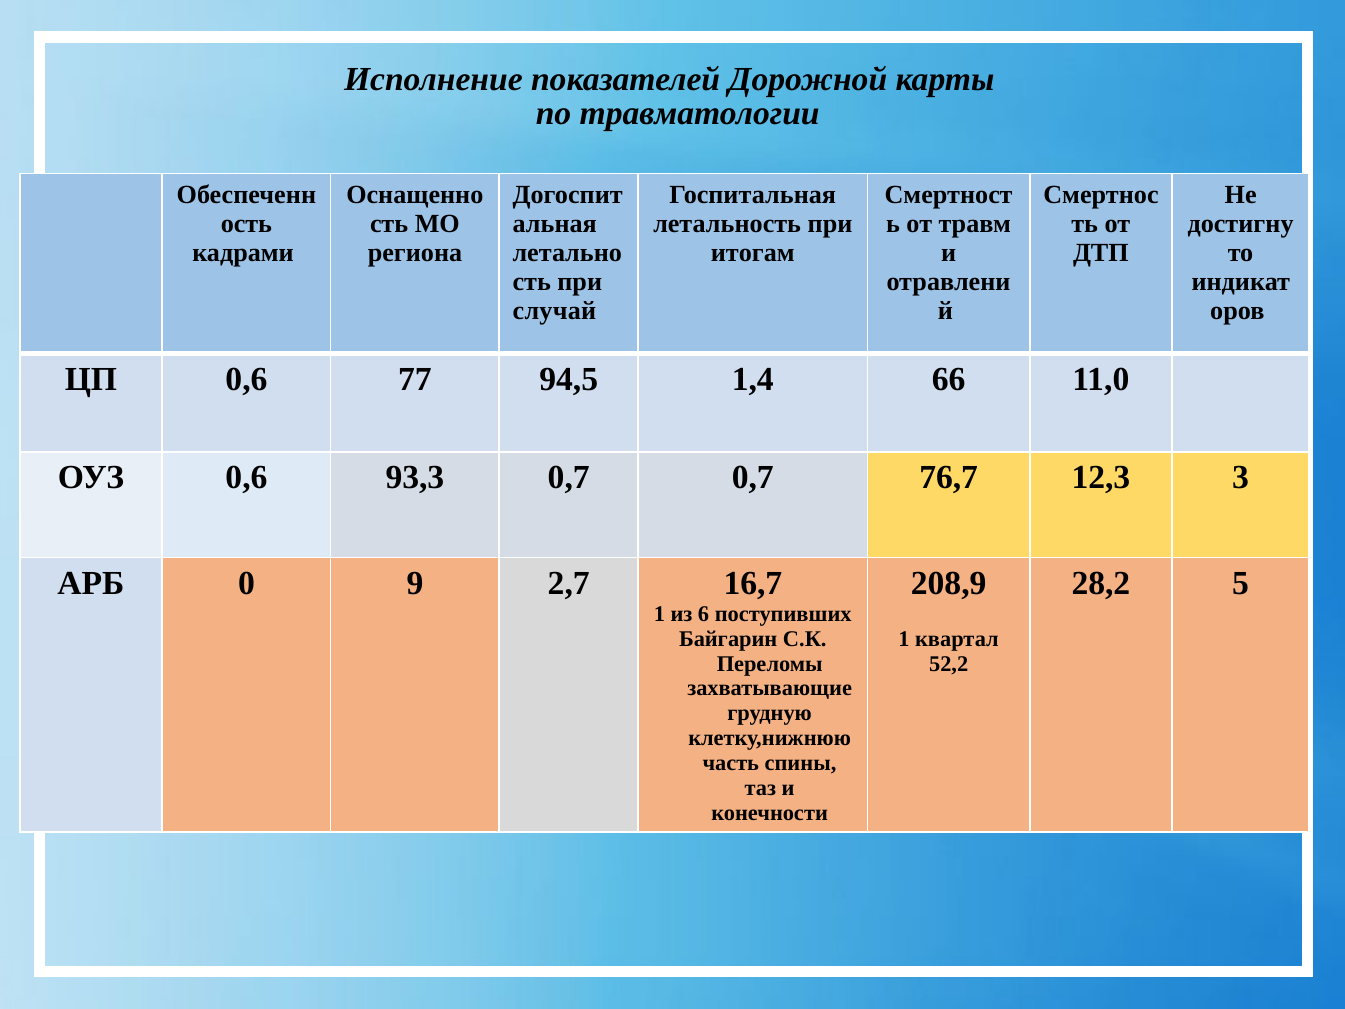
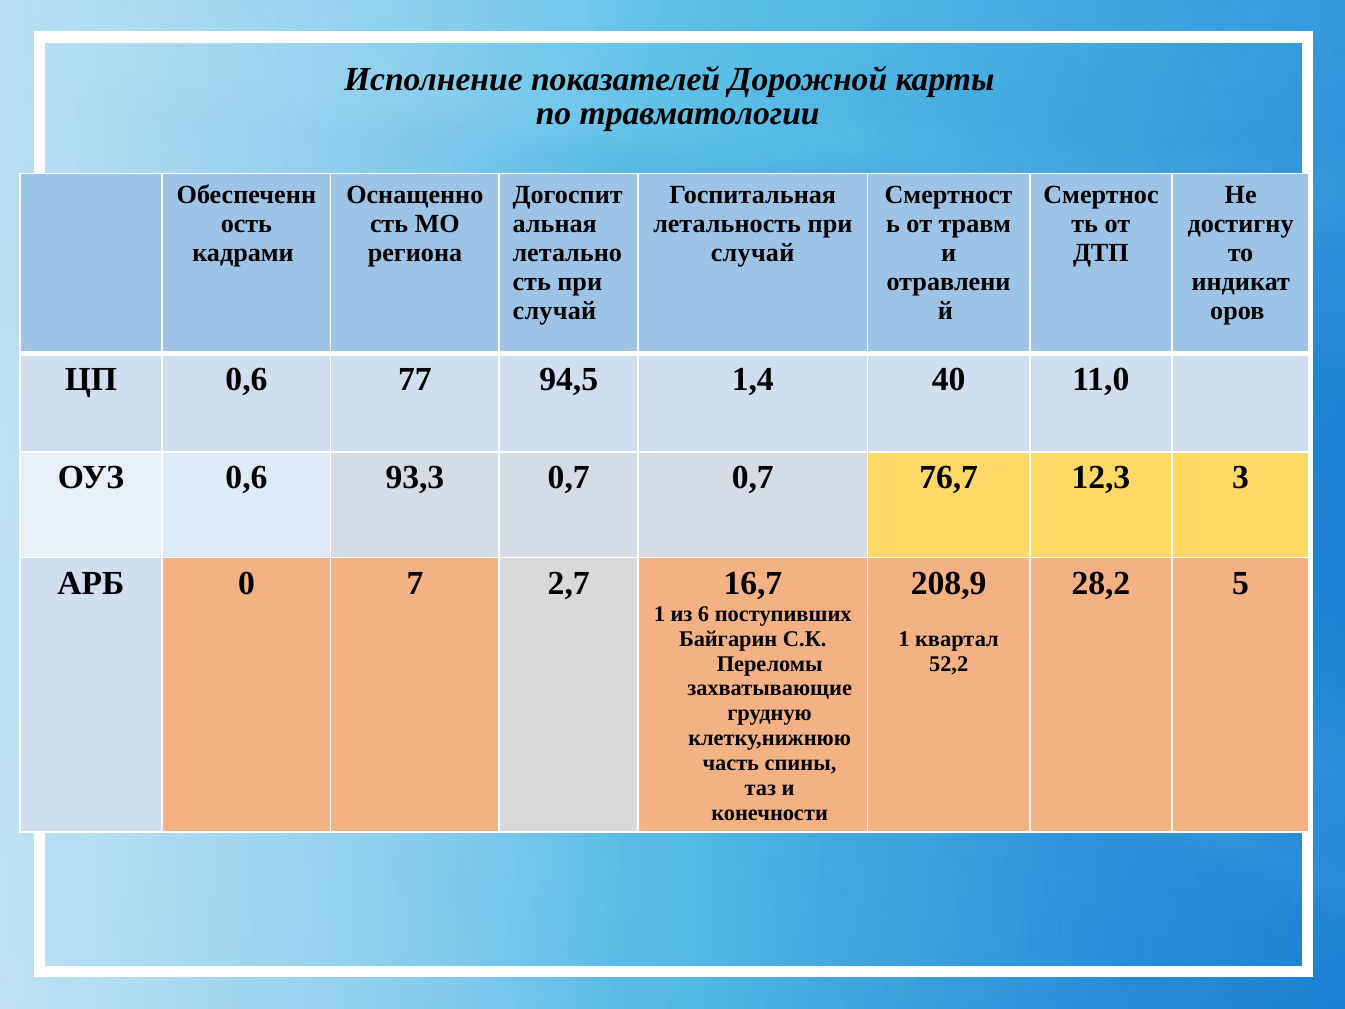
итогам: итогам -> случай (753, 253)
66: 66 -> 40 (949, 379)
9: 9 -> 7 (415, 583)
